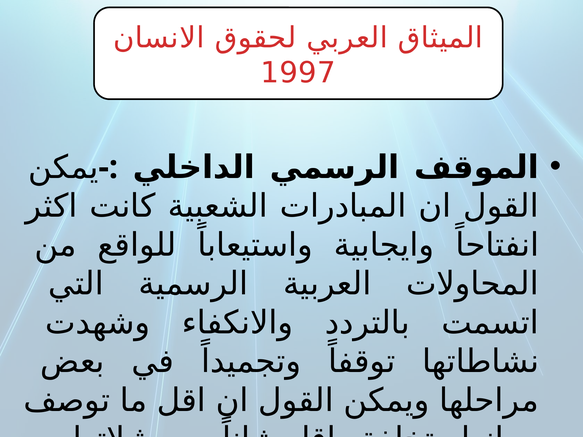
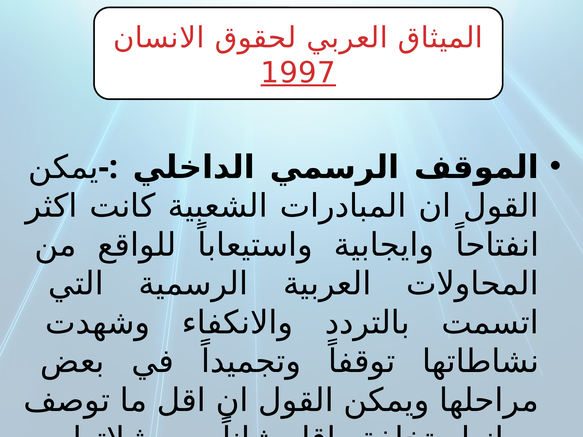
1997 underline: none -> present (298, 73)
